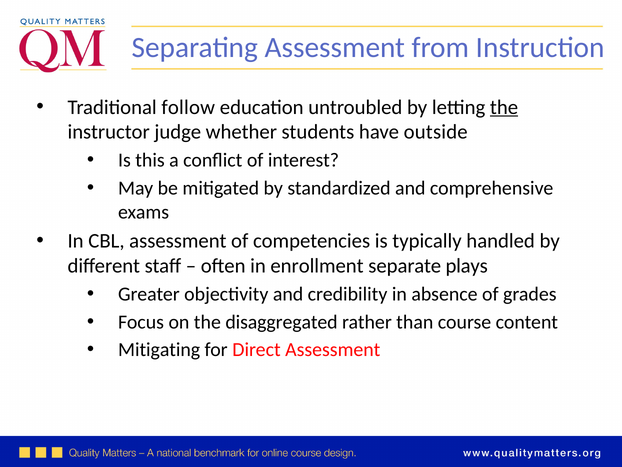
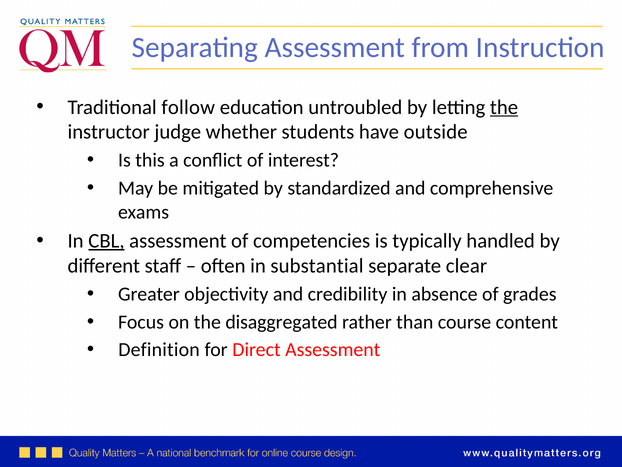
CBL underline: none -> present (106, 241)
enrollment: enrollment -> substantial (317, 265)
plays: plays -> clear (466, 265)
Mitigating: Mitigating -> Definition (159, 350)
